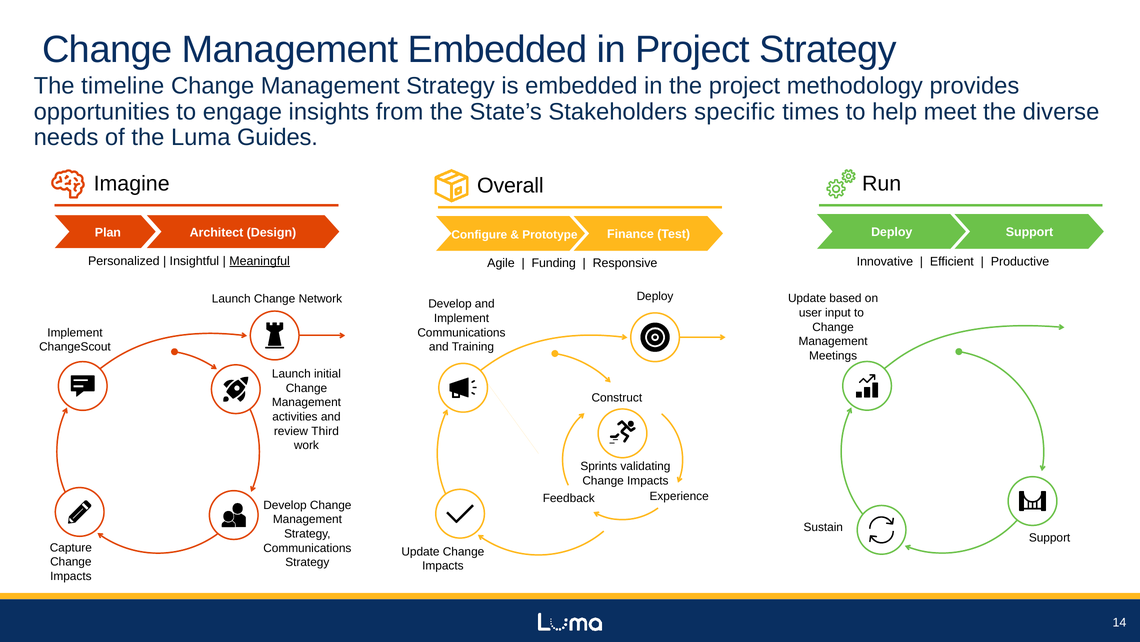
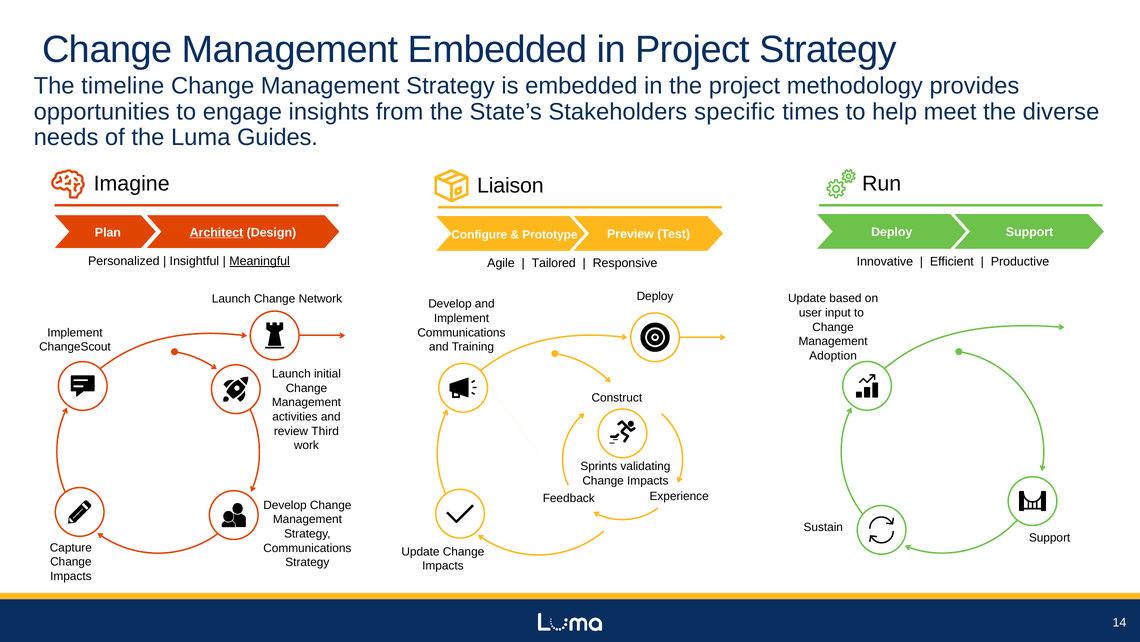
Overall: Overall -> Liaison (510, 185)
Architect underline: none -> present (216, 232)
Finance: Finance -> Preview (631, 234)
Funding: Funding -> Tailored (554, 263)
Meetings: Meetings -> Adoption (833, 355)
